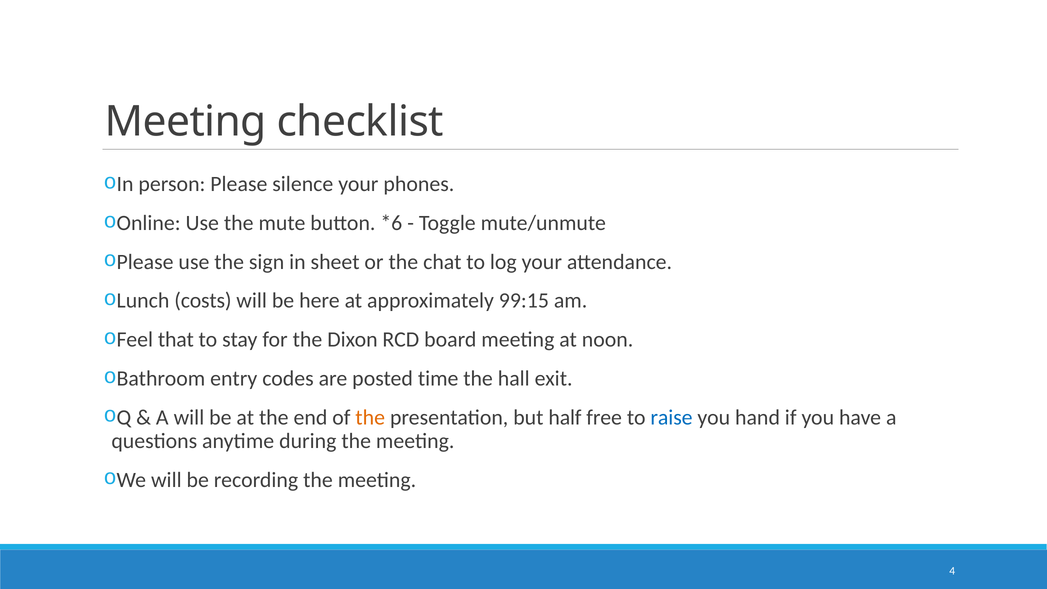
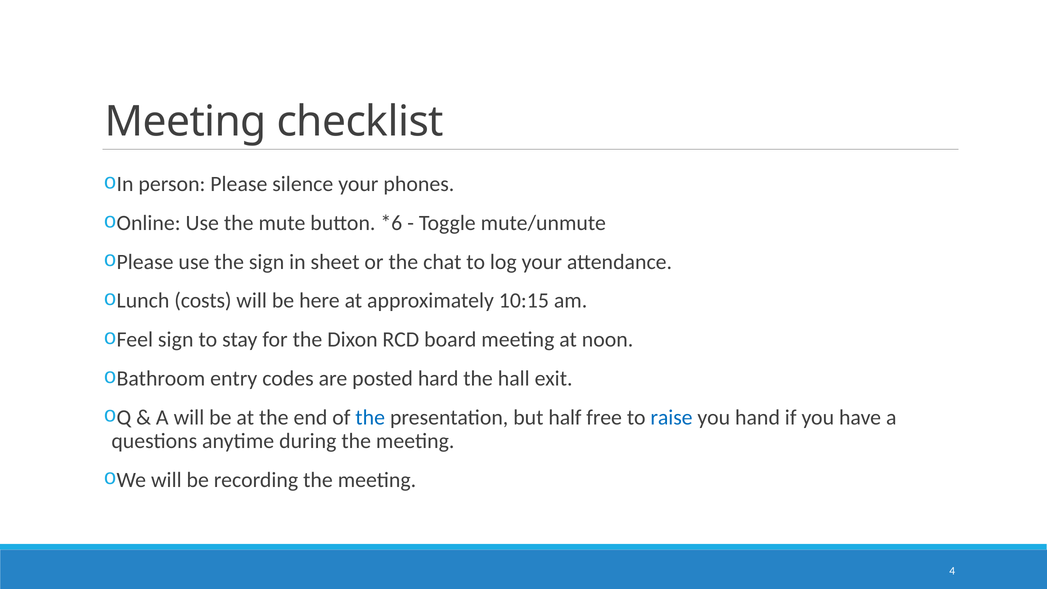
99:15: 99:15 -> 10:15 (524, 301)
that: that -> sign (176, 340)
time: time -> hard (438, 378)
the colour: orange -> blue (370, 417)
